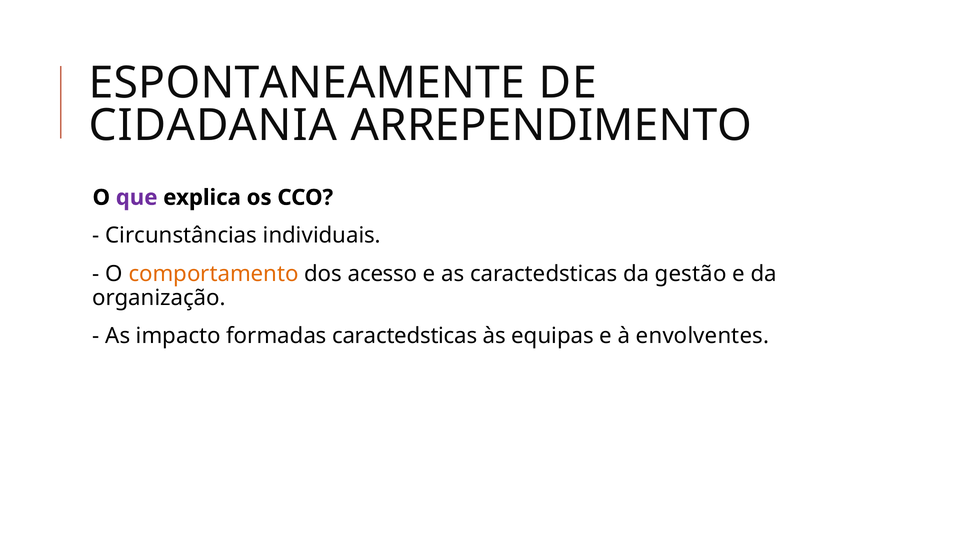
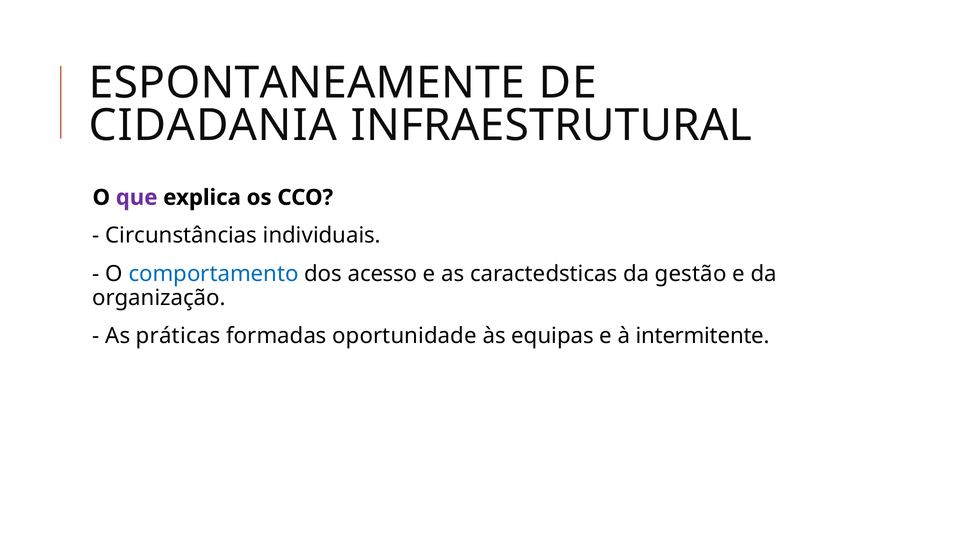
ARREPENDIMENTO: ARREPENDIMENTO -> INFRAESTRUTURAL (551, 126)
comportamento colour: orange -> blue (213, 274)
impacto: impacto -> práticas (178, 336)
formadas caractedsticas: caractedsticas -> oportunidade (405, 336)
envolventes: envolventes -> intermitente (703, 336)
